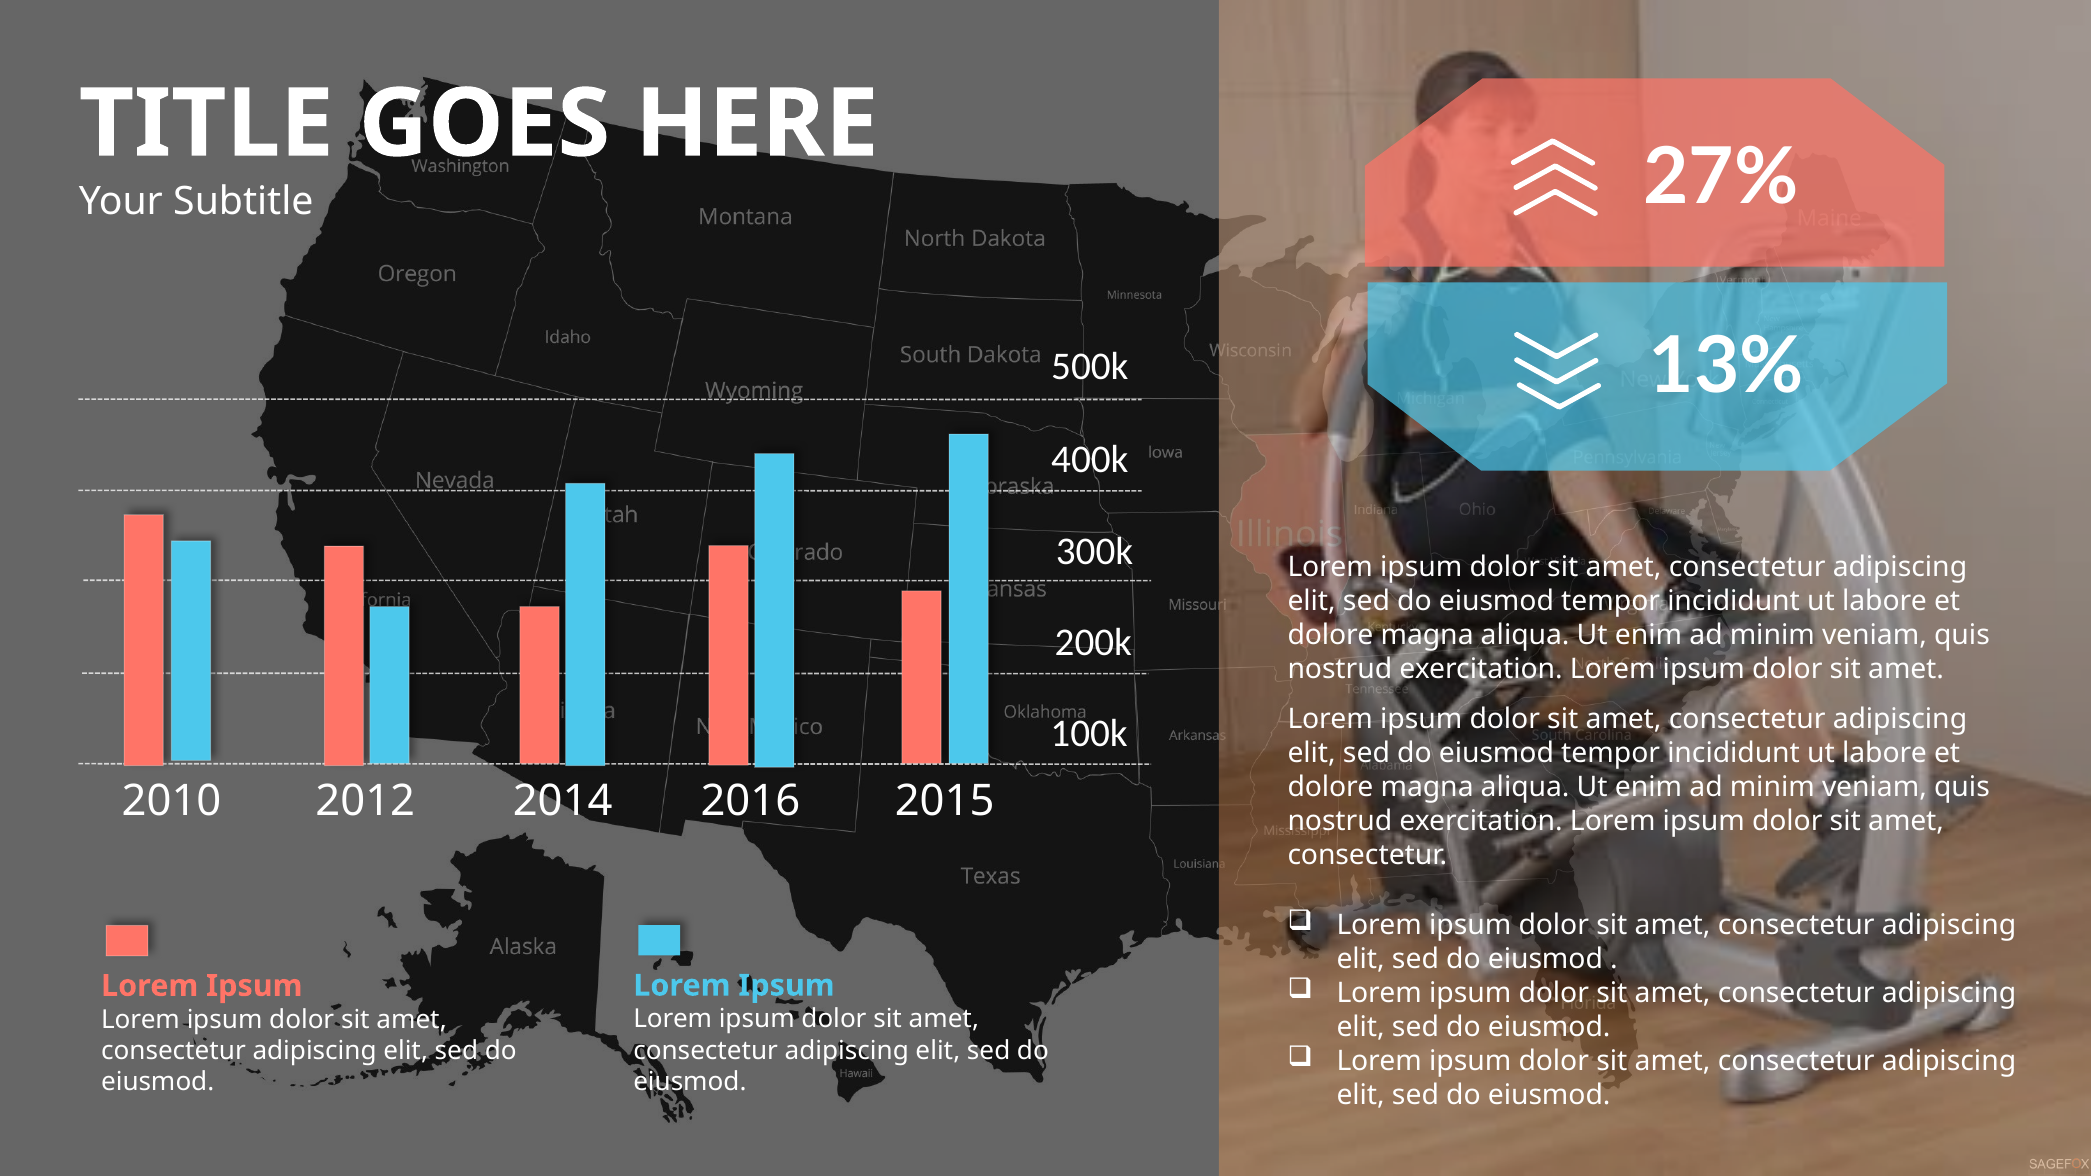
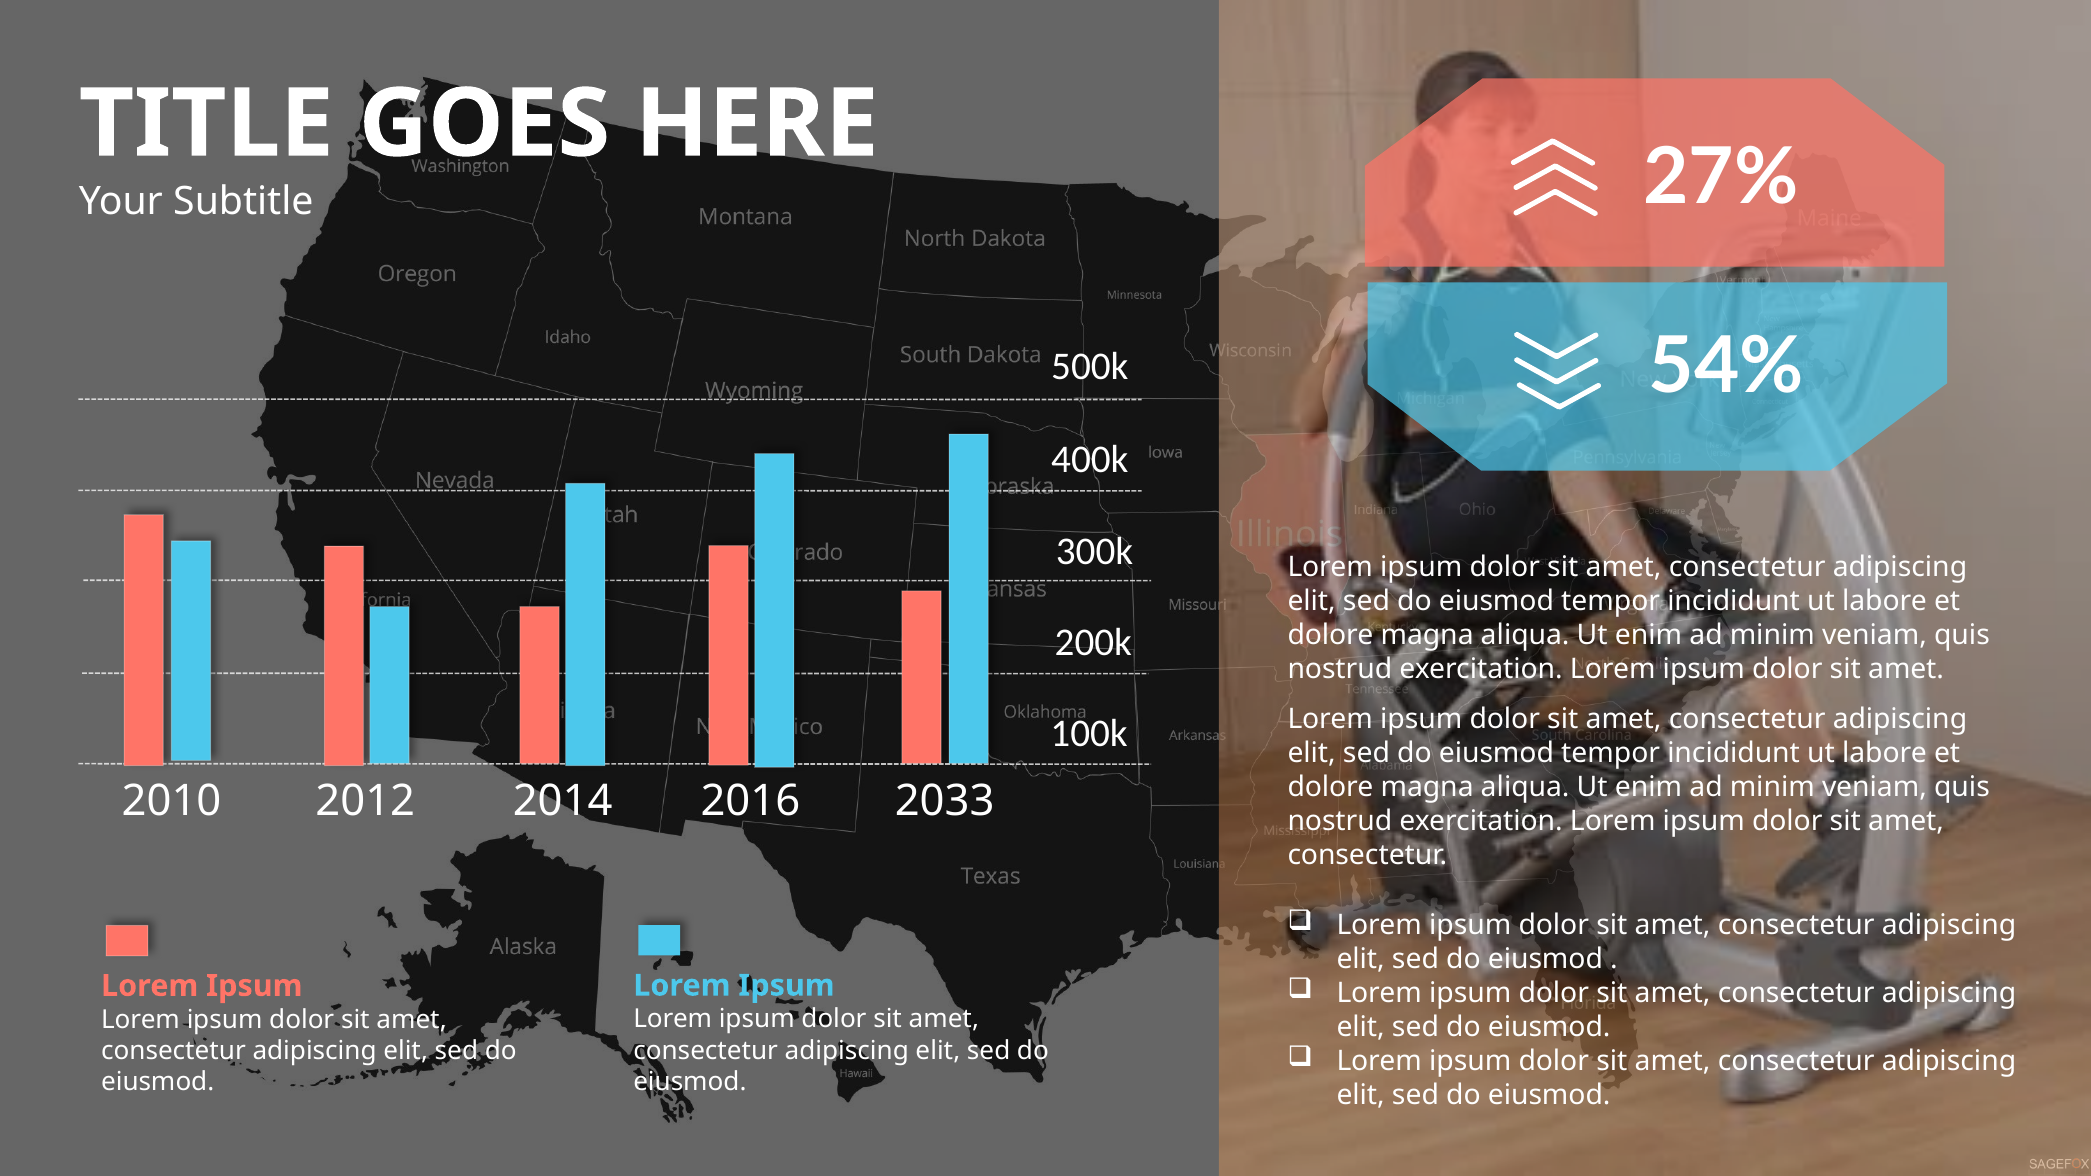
13%: 13% -> 54% (1726, 367)
2015: 2015 -> 2033 (945, 801)
